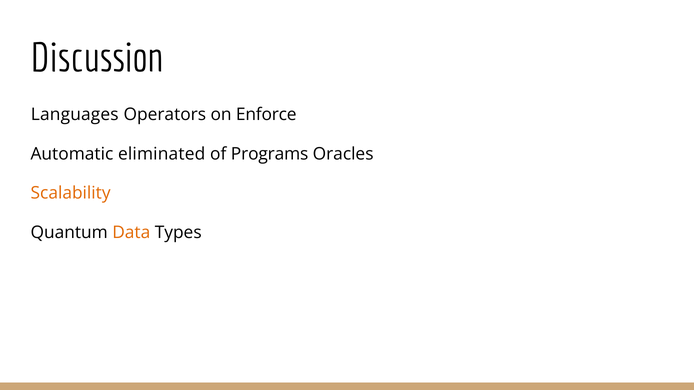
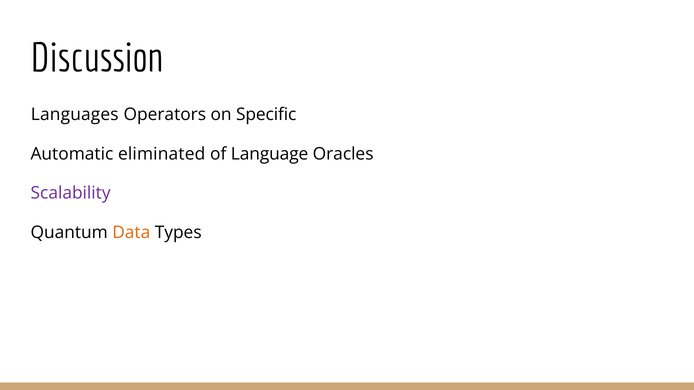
Enforce: Enforce -> Specific (266, 115)
Programs: Programs -> Language (270, 154)
Scalability colour: orange -> purple (71, 193)
